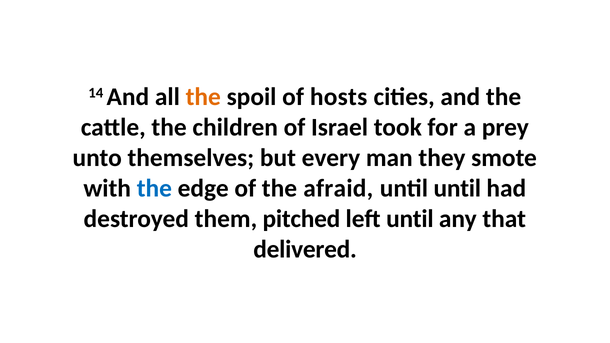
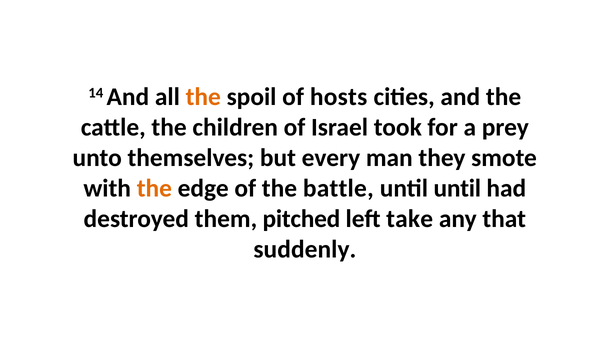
the colour: blue -> orange (154, 189)
afraid: afraid -> battle (338, 189)
left until: until -> take (410, 219)
delivered: delivered -> suddenly (305, 250)
